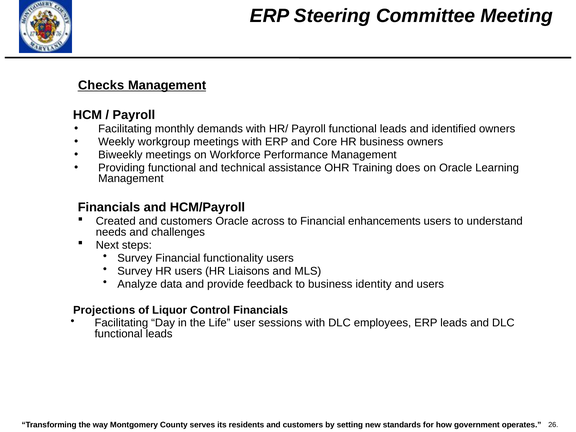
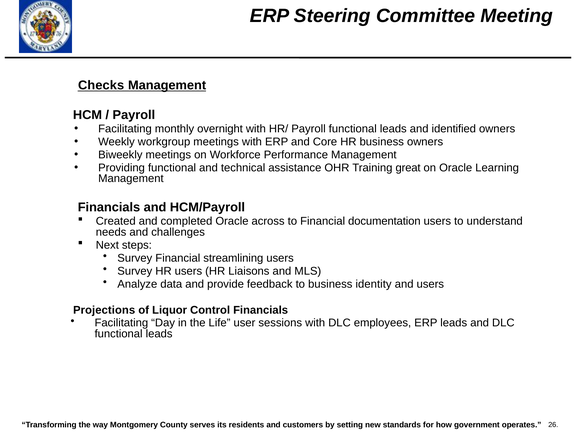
demands: demands -> overnight (220, 129)
does: does -> great (408, 168)
Created and customers: customers -> completed (186, 221)
enhancements: enhancements -> documentation (384, 221)
functionality: functionality -> streamlining (233, 258)
